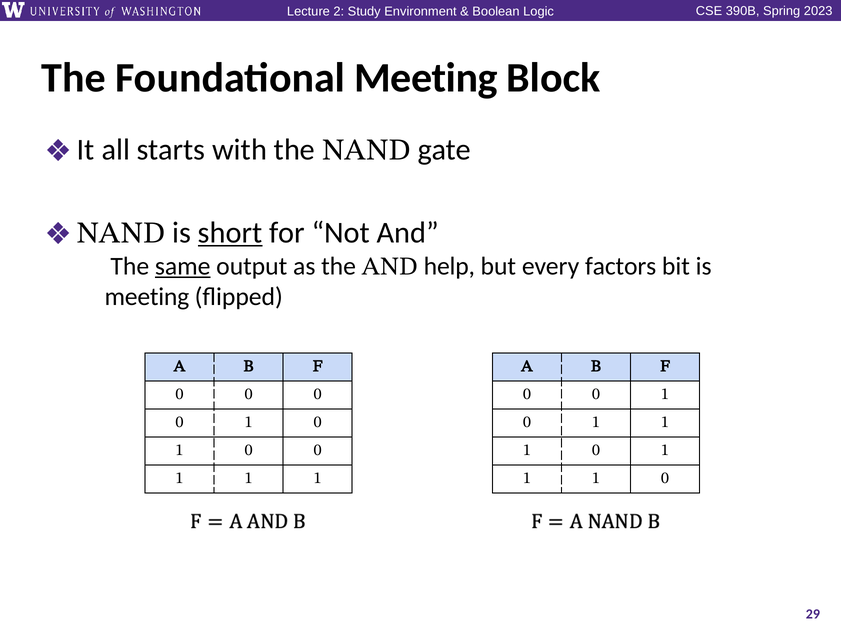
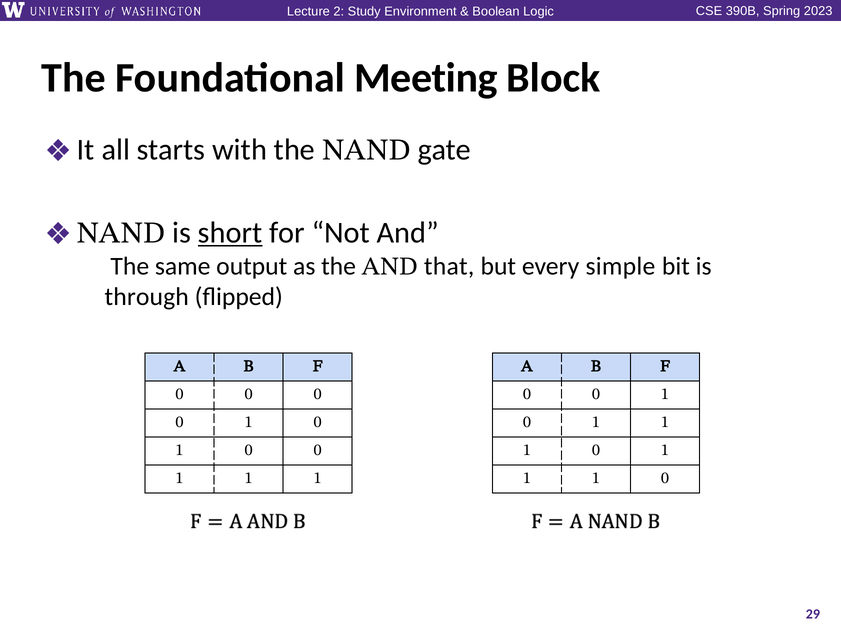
same underline: present -> none (183, 267)
help: help -> that (449, 267)
factors: factors -> simple (620, 267)
meeting: meeting -> through (147, 297)
